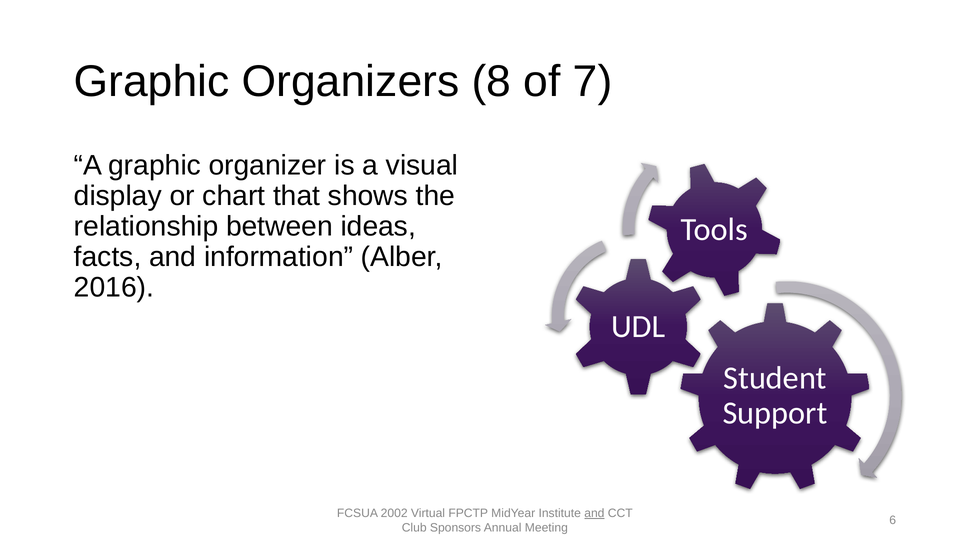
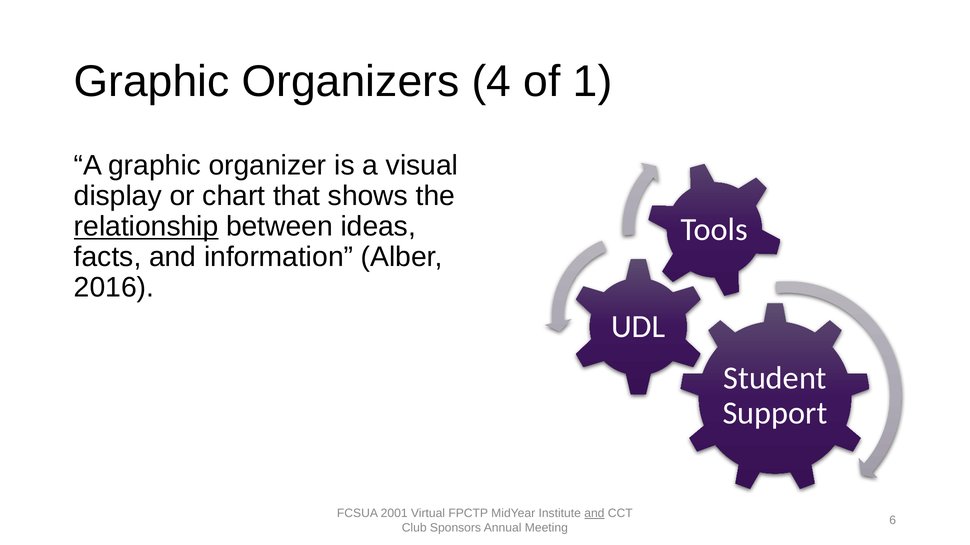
8: 8 -> 4 (491, 82)
7: 7 -> 1 (593, 82)
relationship underline: none -> present (146, 227)
2002: 2002 -> 2001 (394, 514)
